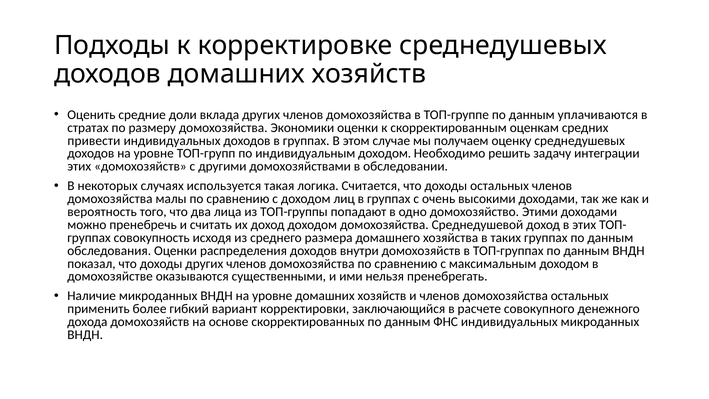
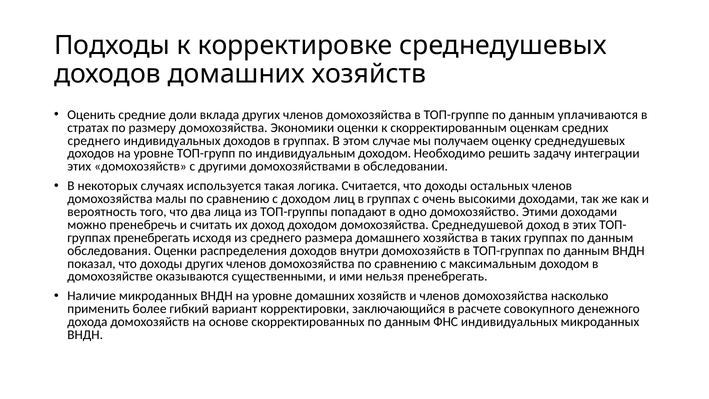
привести: привести -> среднего (94, 141)
группах совокупность: совокупность -> пренебрегать (152, 238)
домохозяйства остальных: остальных -> насколько (580, 296)
